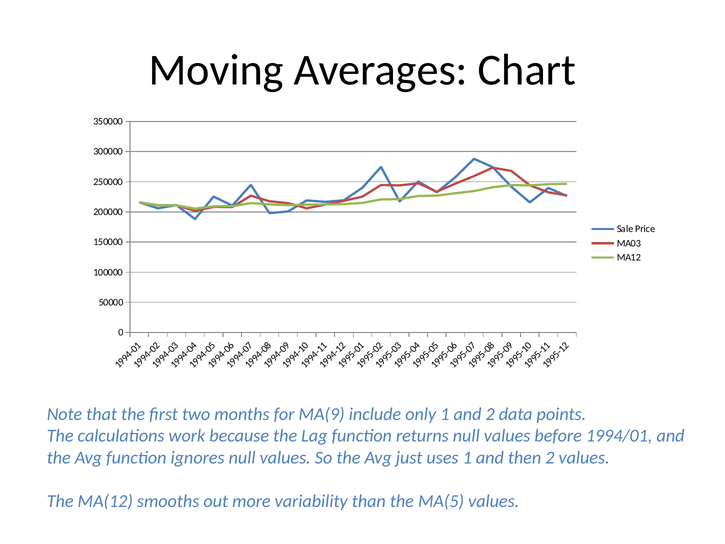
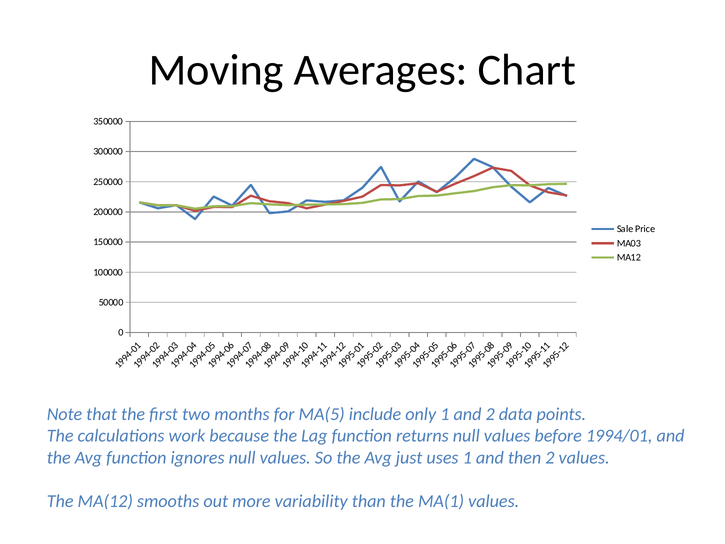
MA(9: MA(9 -> MA(5 (322, 414)
MA(5: MA(5 -> MA(1 (441, 501)
